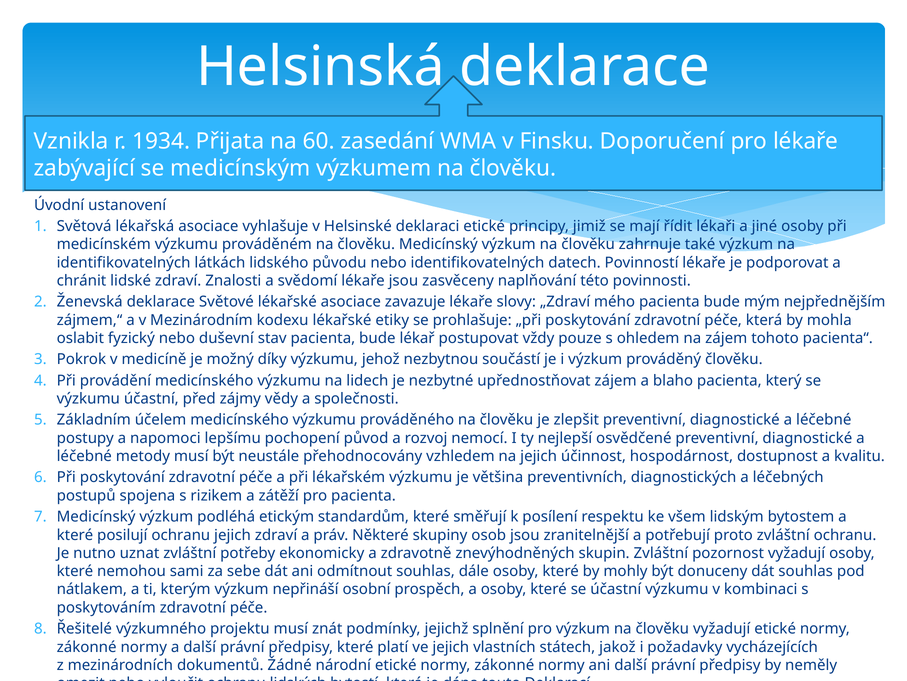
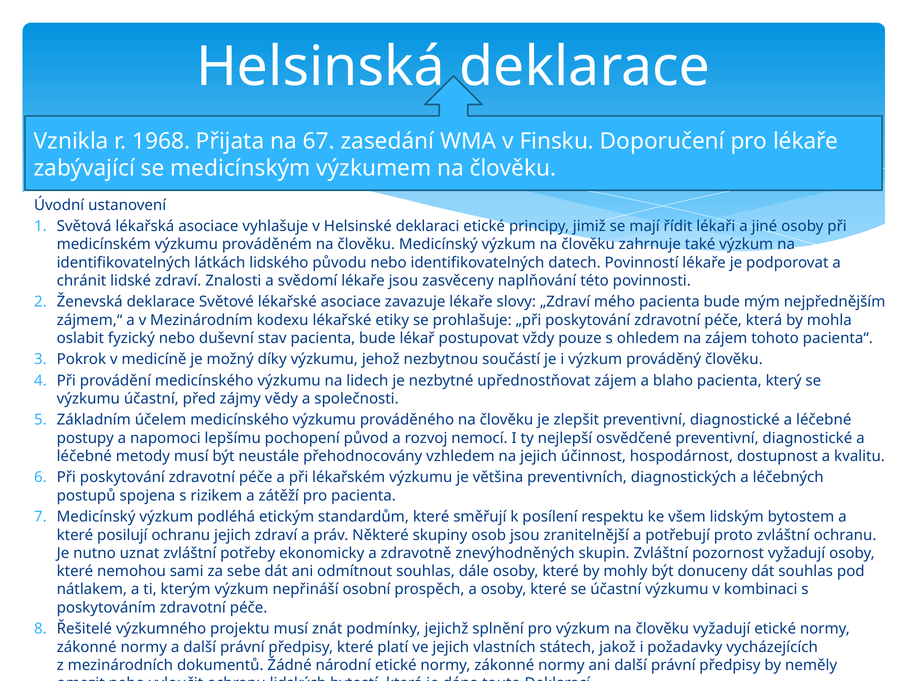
1934: 1934 -> 1968 (161, 141)
60: 60 -> 67 (319, 141)
